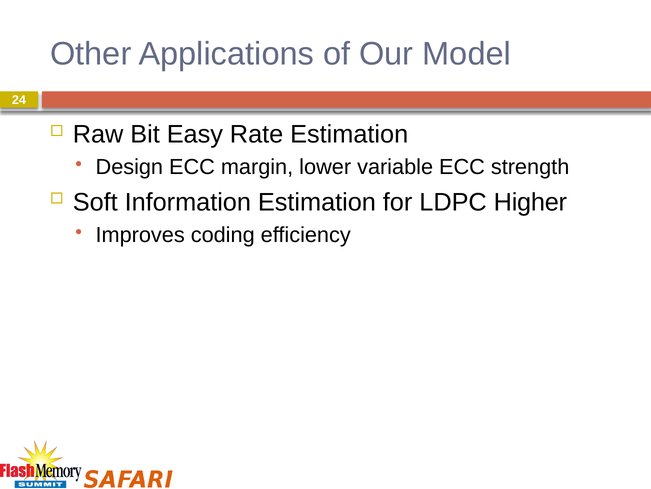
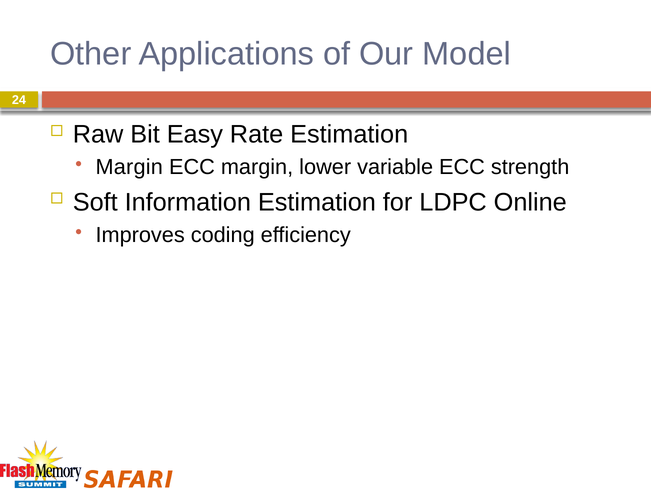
Design: Design -> Margin (129, 167)
Higher: Higher -> Online (530, 202)
